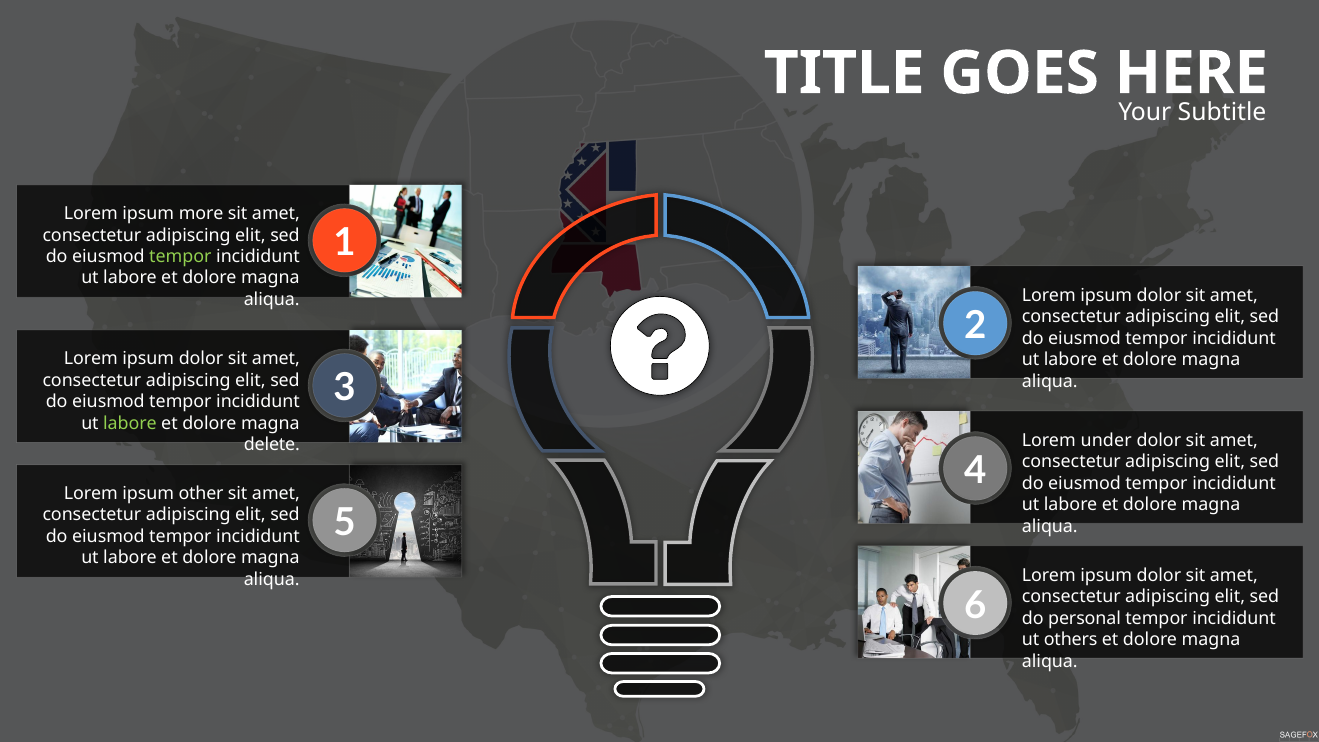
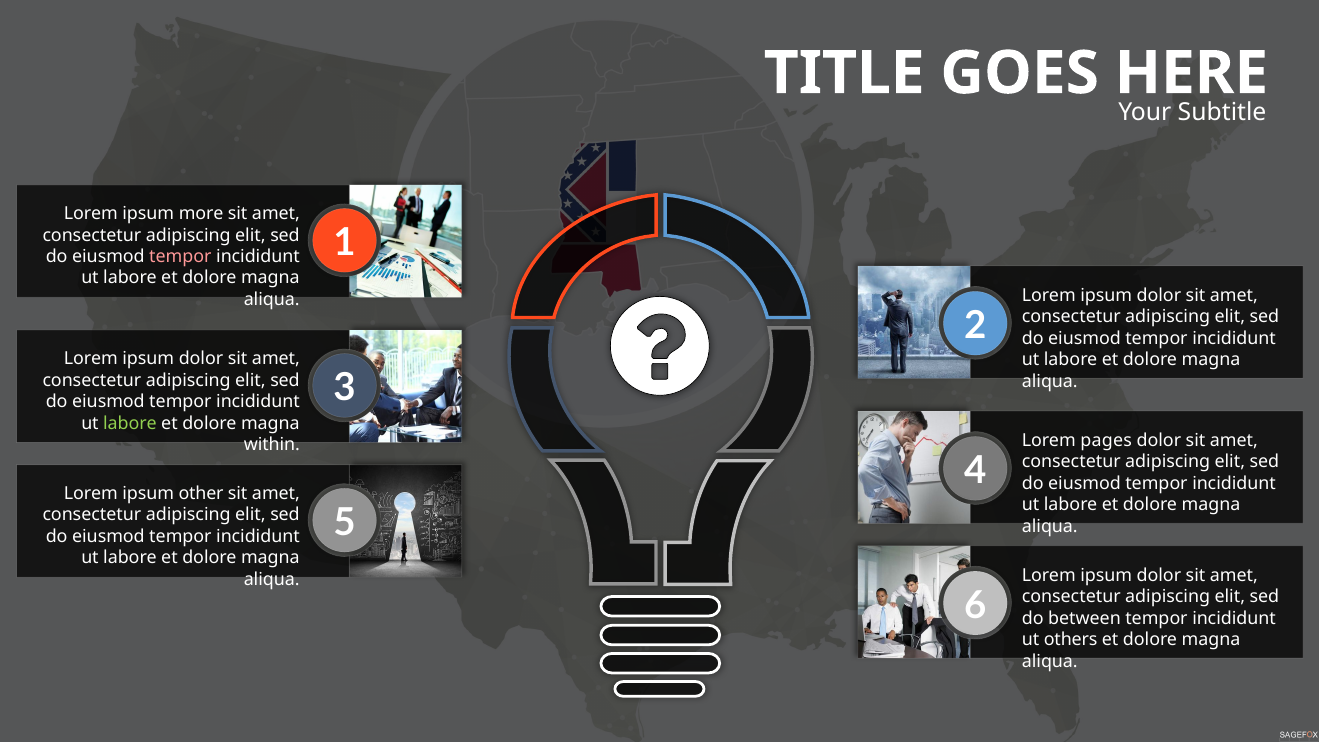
tempor colour: light green -> pink (180, 257)
under: under -> pages (1106, 441)
delete: delete -> within (272, 445)
personal: personal -> between (1084, 618)
